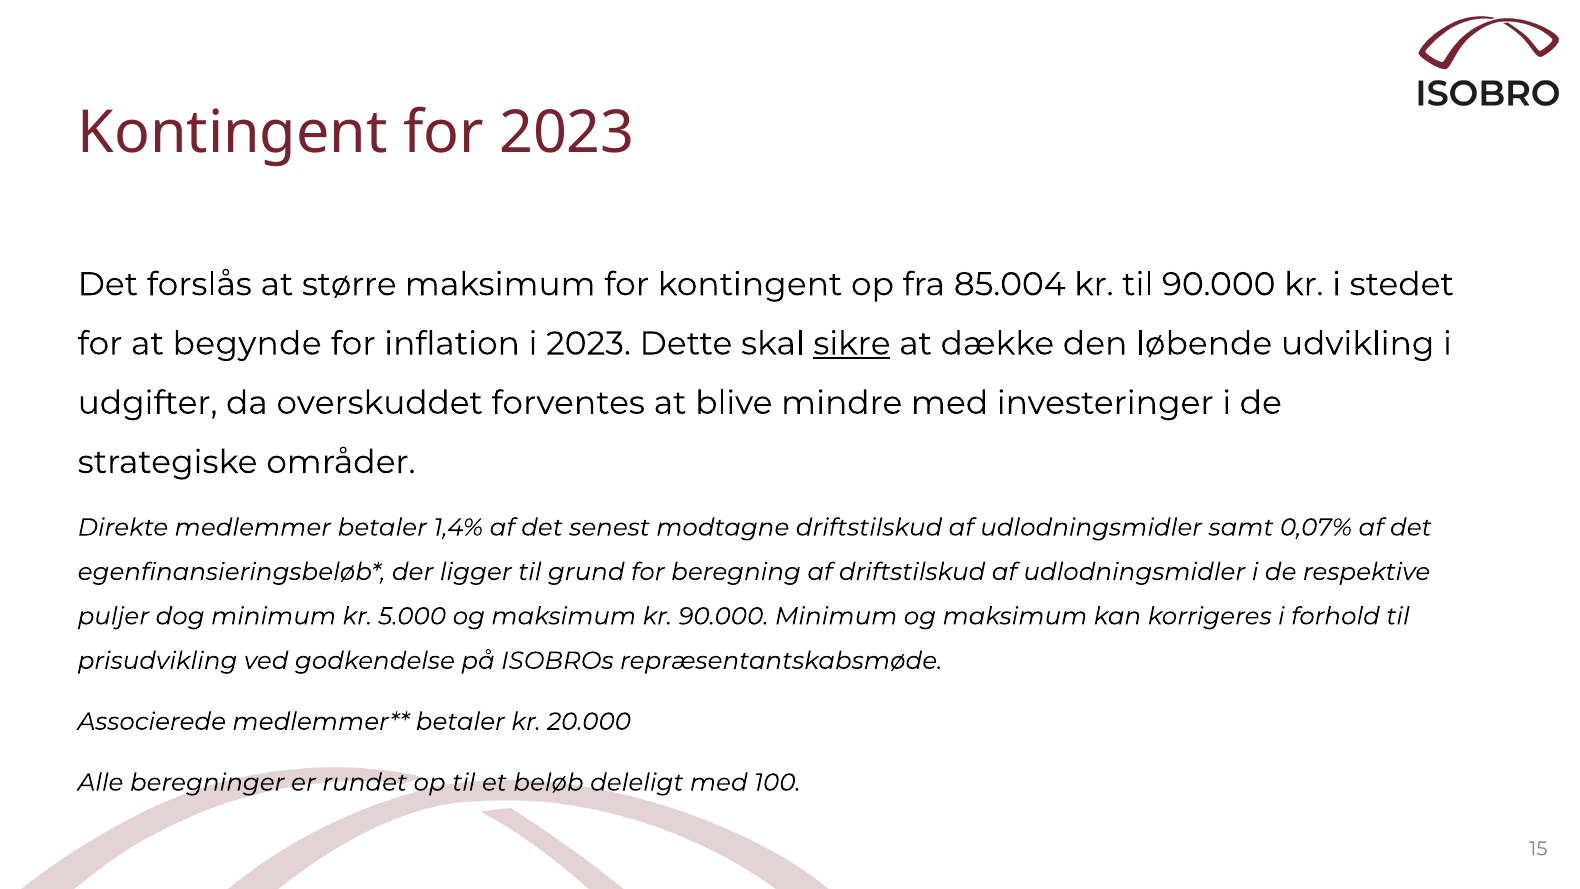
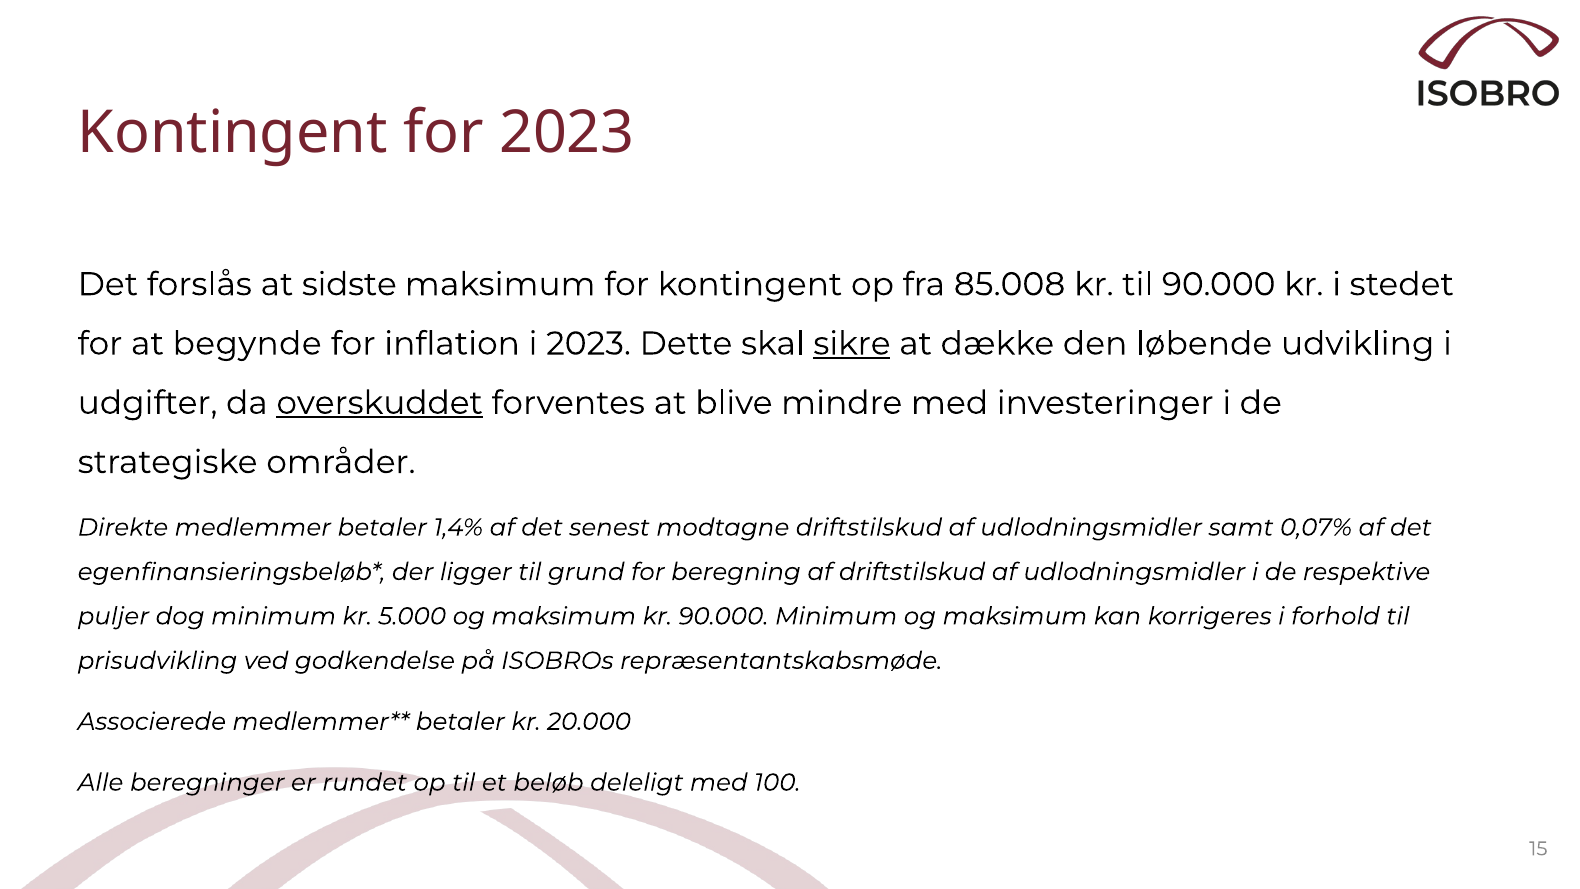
større: større -> sidste (349, 284)
85.004: 85.004 -> 85.008 (1010, 284)
overskuddet underline: none -> present (380, 403)
